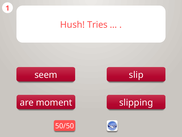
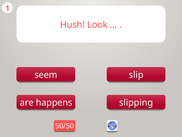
Tries: Tries -> Look (97, 25)
moment: moment -> happens (54, 102)
